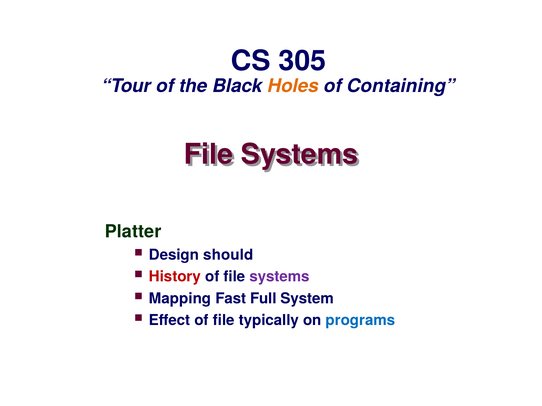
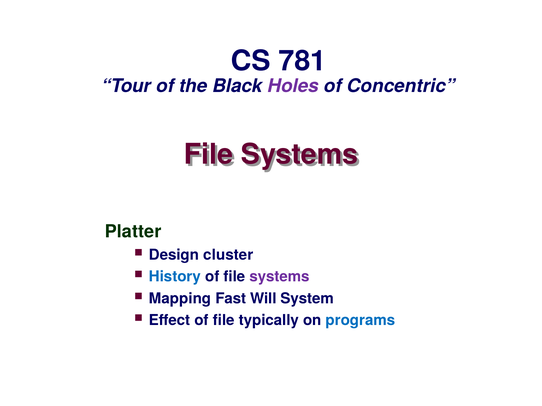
305: 305 -> 781 (302, 61)
Holes colour: orange -> purple (293, 86)
Containing: Containing -> Concentric (401, 86)
should: should -> cluster (228, 255)
History colour: red -> blue (175, 277)
Full: Full -> Will (263, 299)
